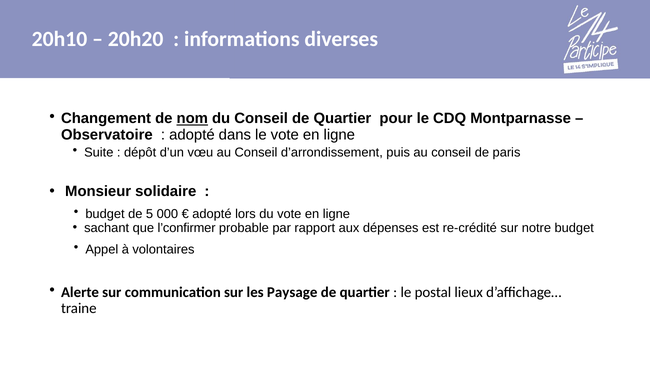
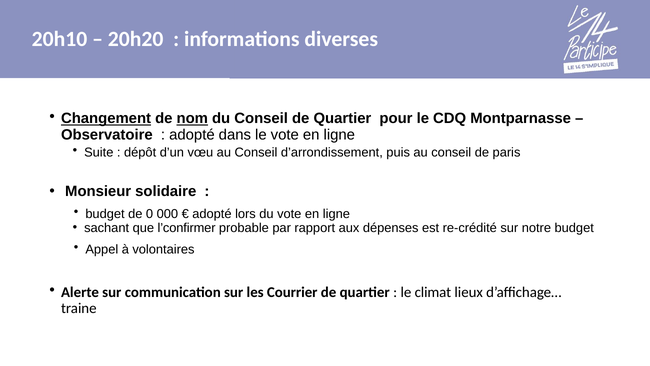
Changement underline: none -> present (106, 118)
5: 5 -> 0 (150, 214)
Paysage: Paysage -> Courrier (292, 292)
postal: postal -> climat (433, 292)
